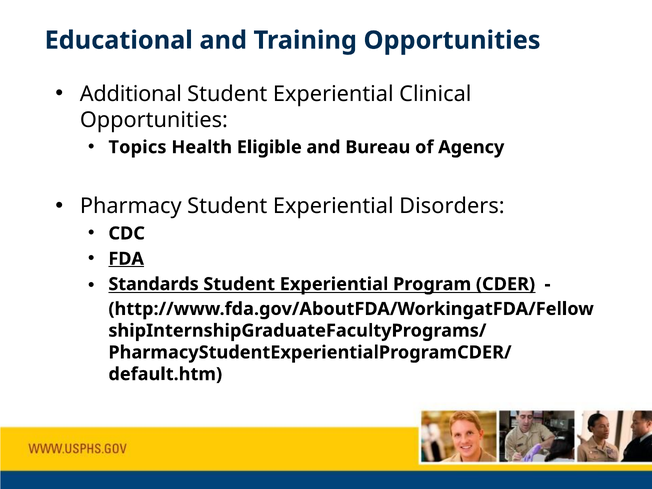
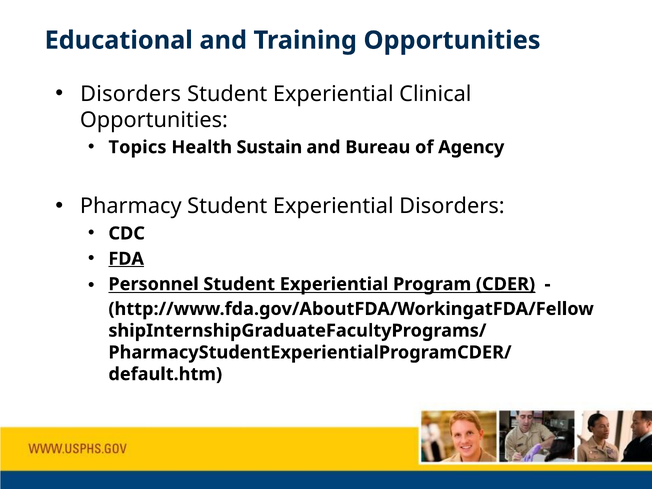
Additional: Additional -> Disorders (131, 94)
Eligible: Eligible -> Sustain (269, 147)
Standards: Standards -> Personnel (154, 284)
CDER underline: none -> present (506, 284)
